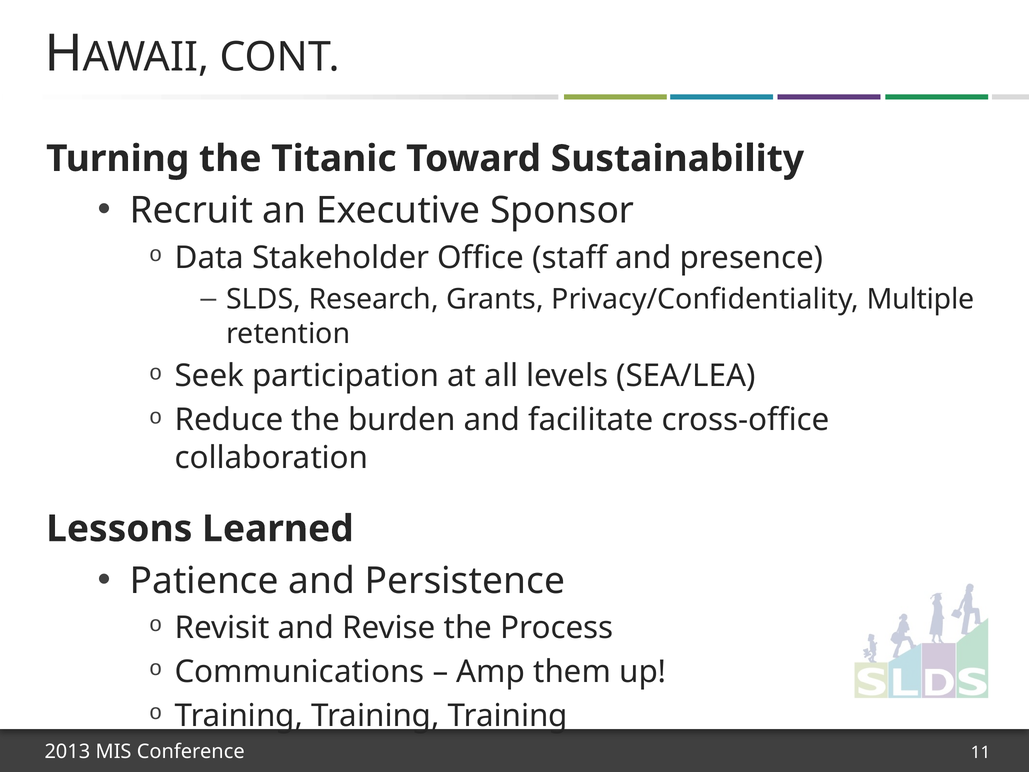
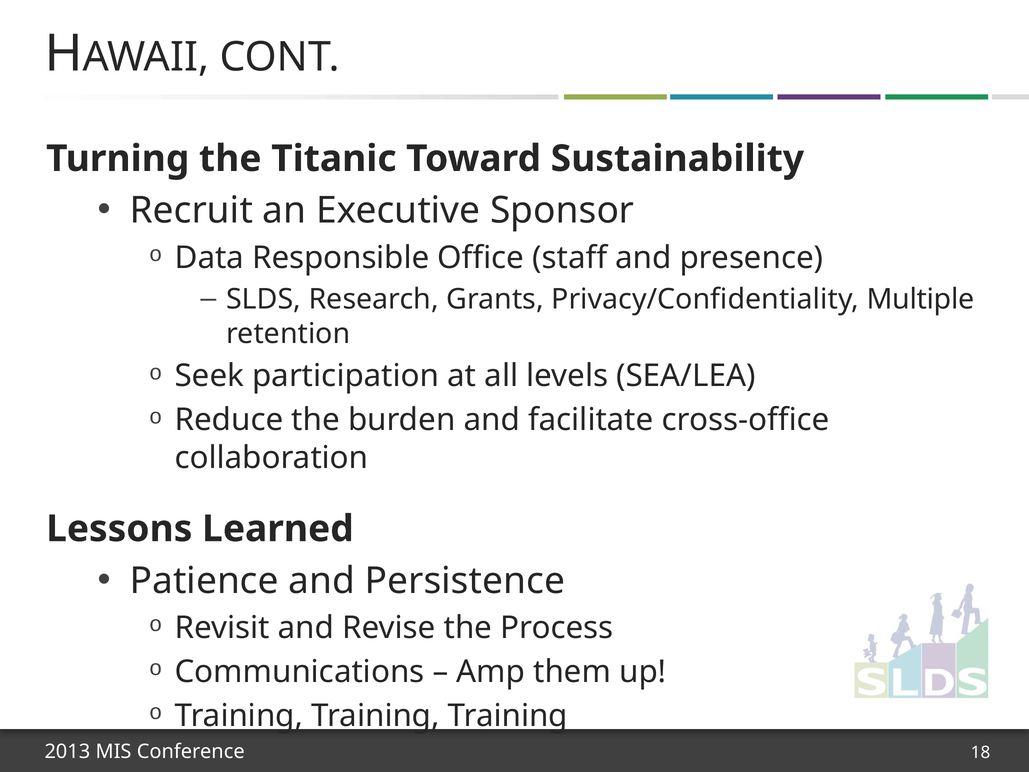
Stakeholder: Stakeholder -> Responsible (341, 258)
11: 11 -> 18 (981, 752)
